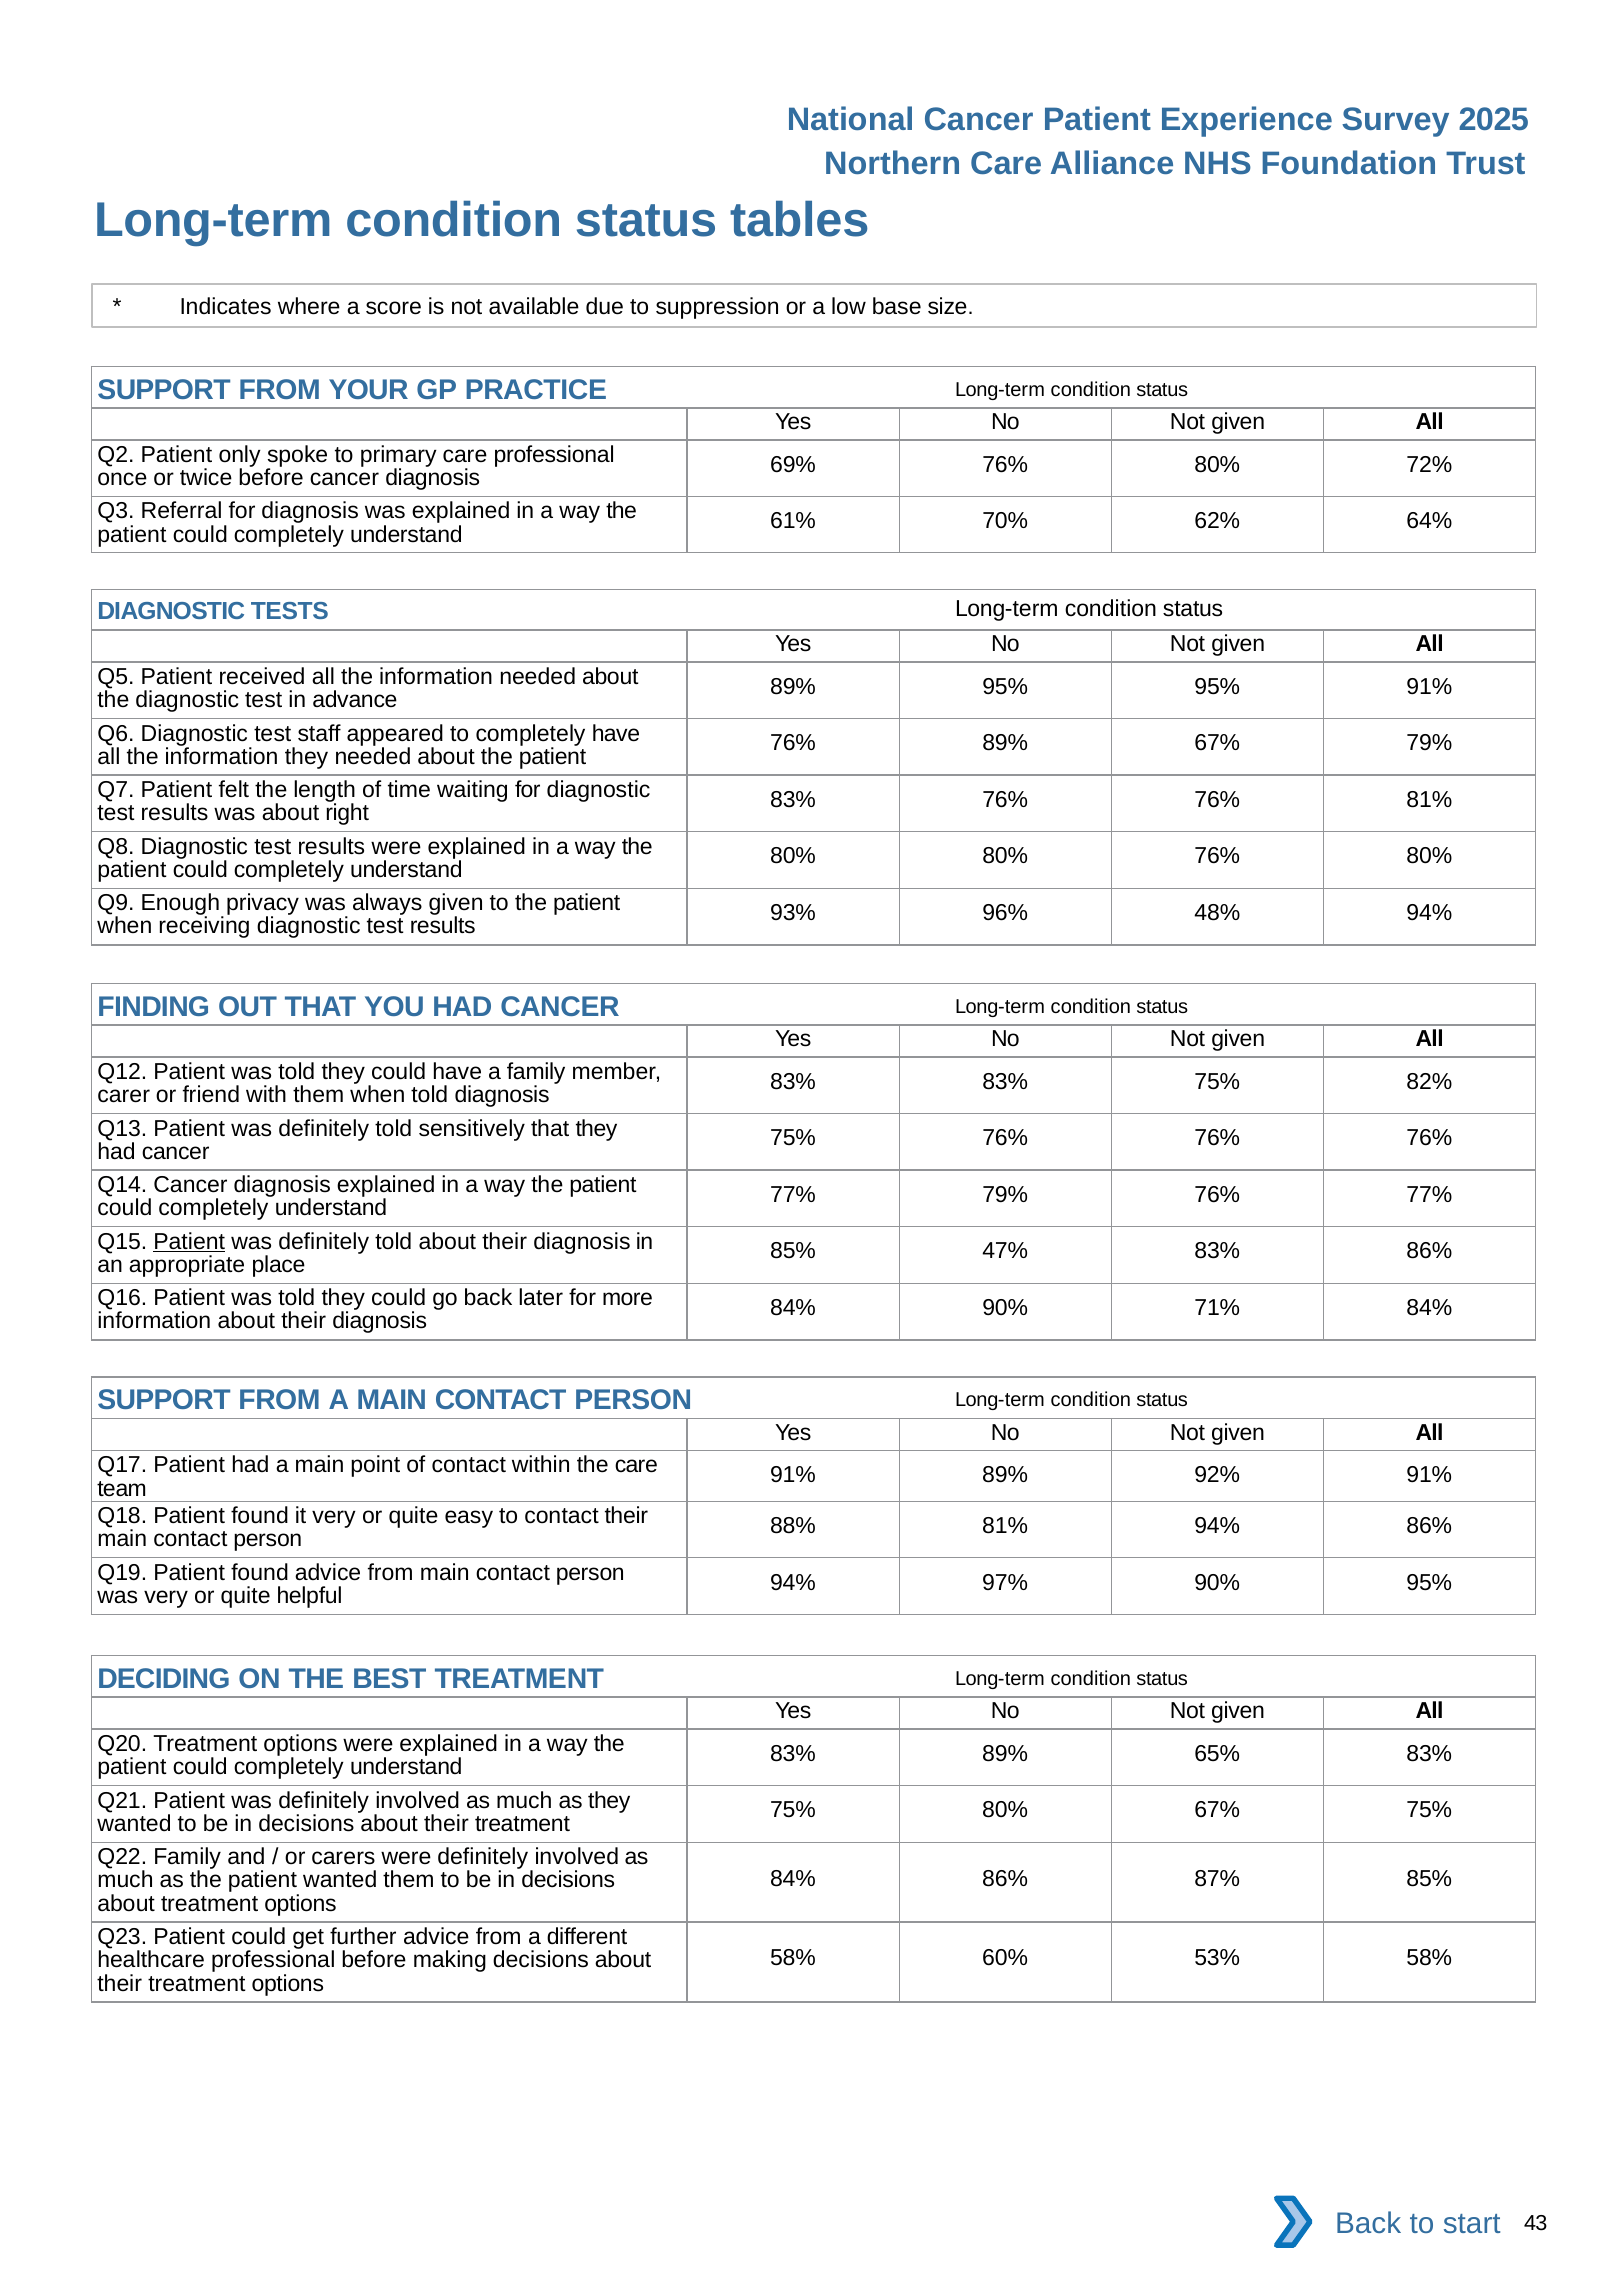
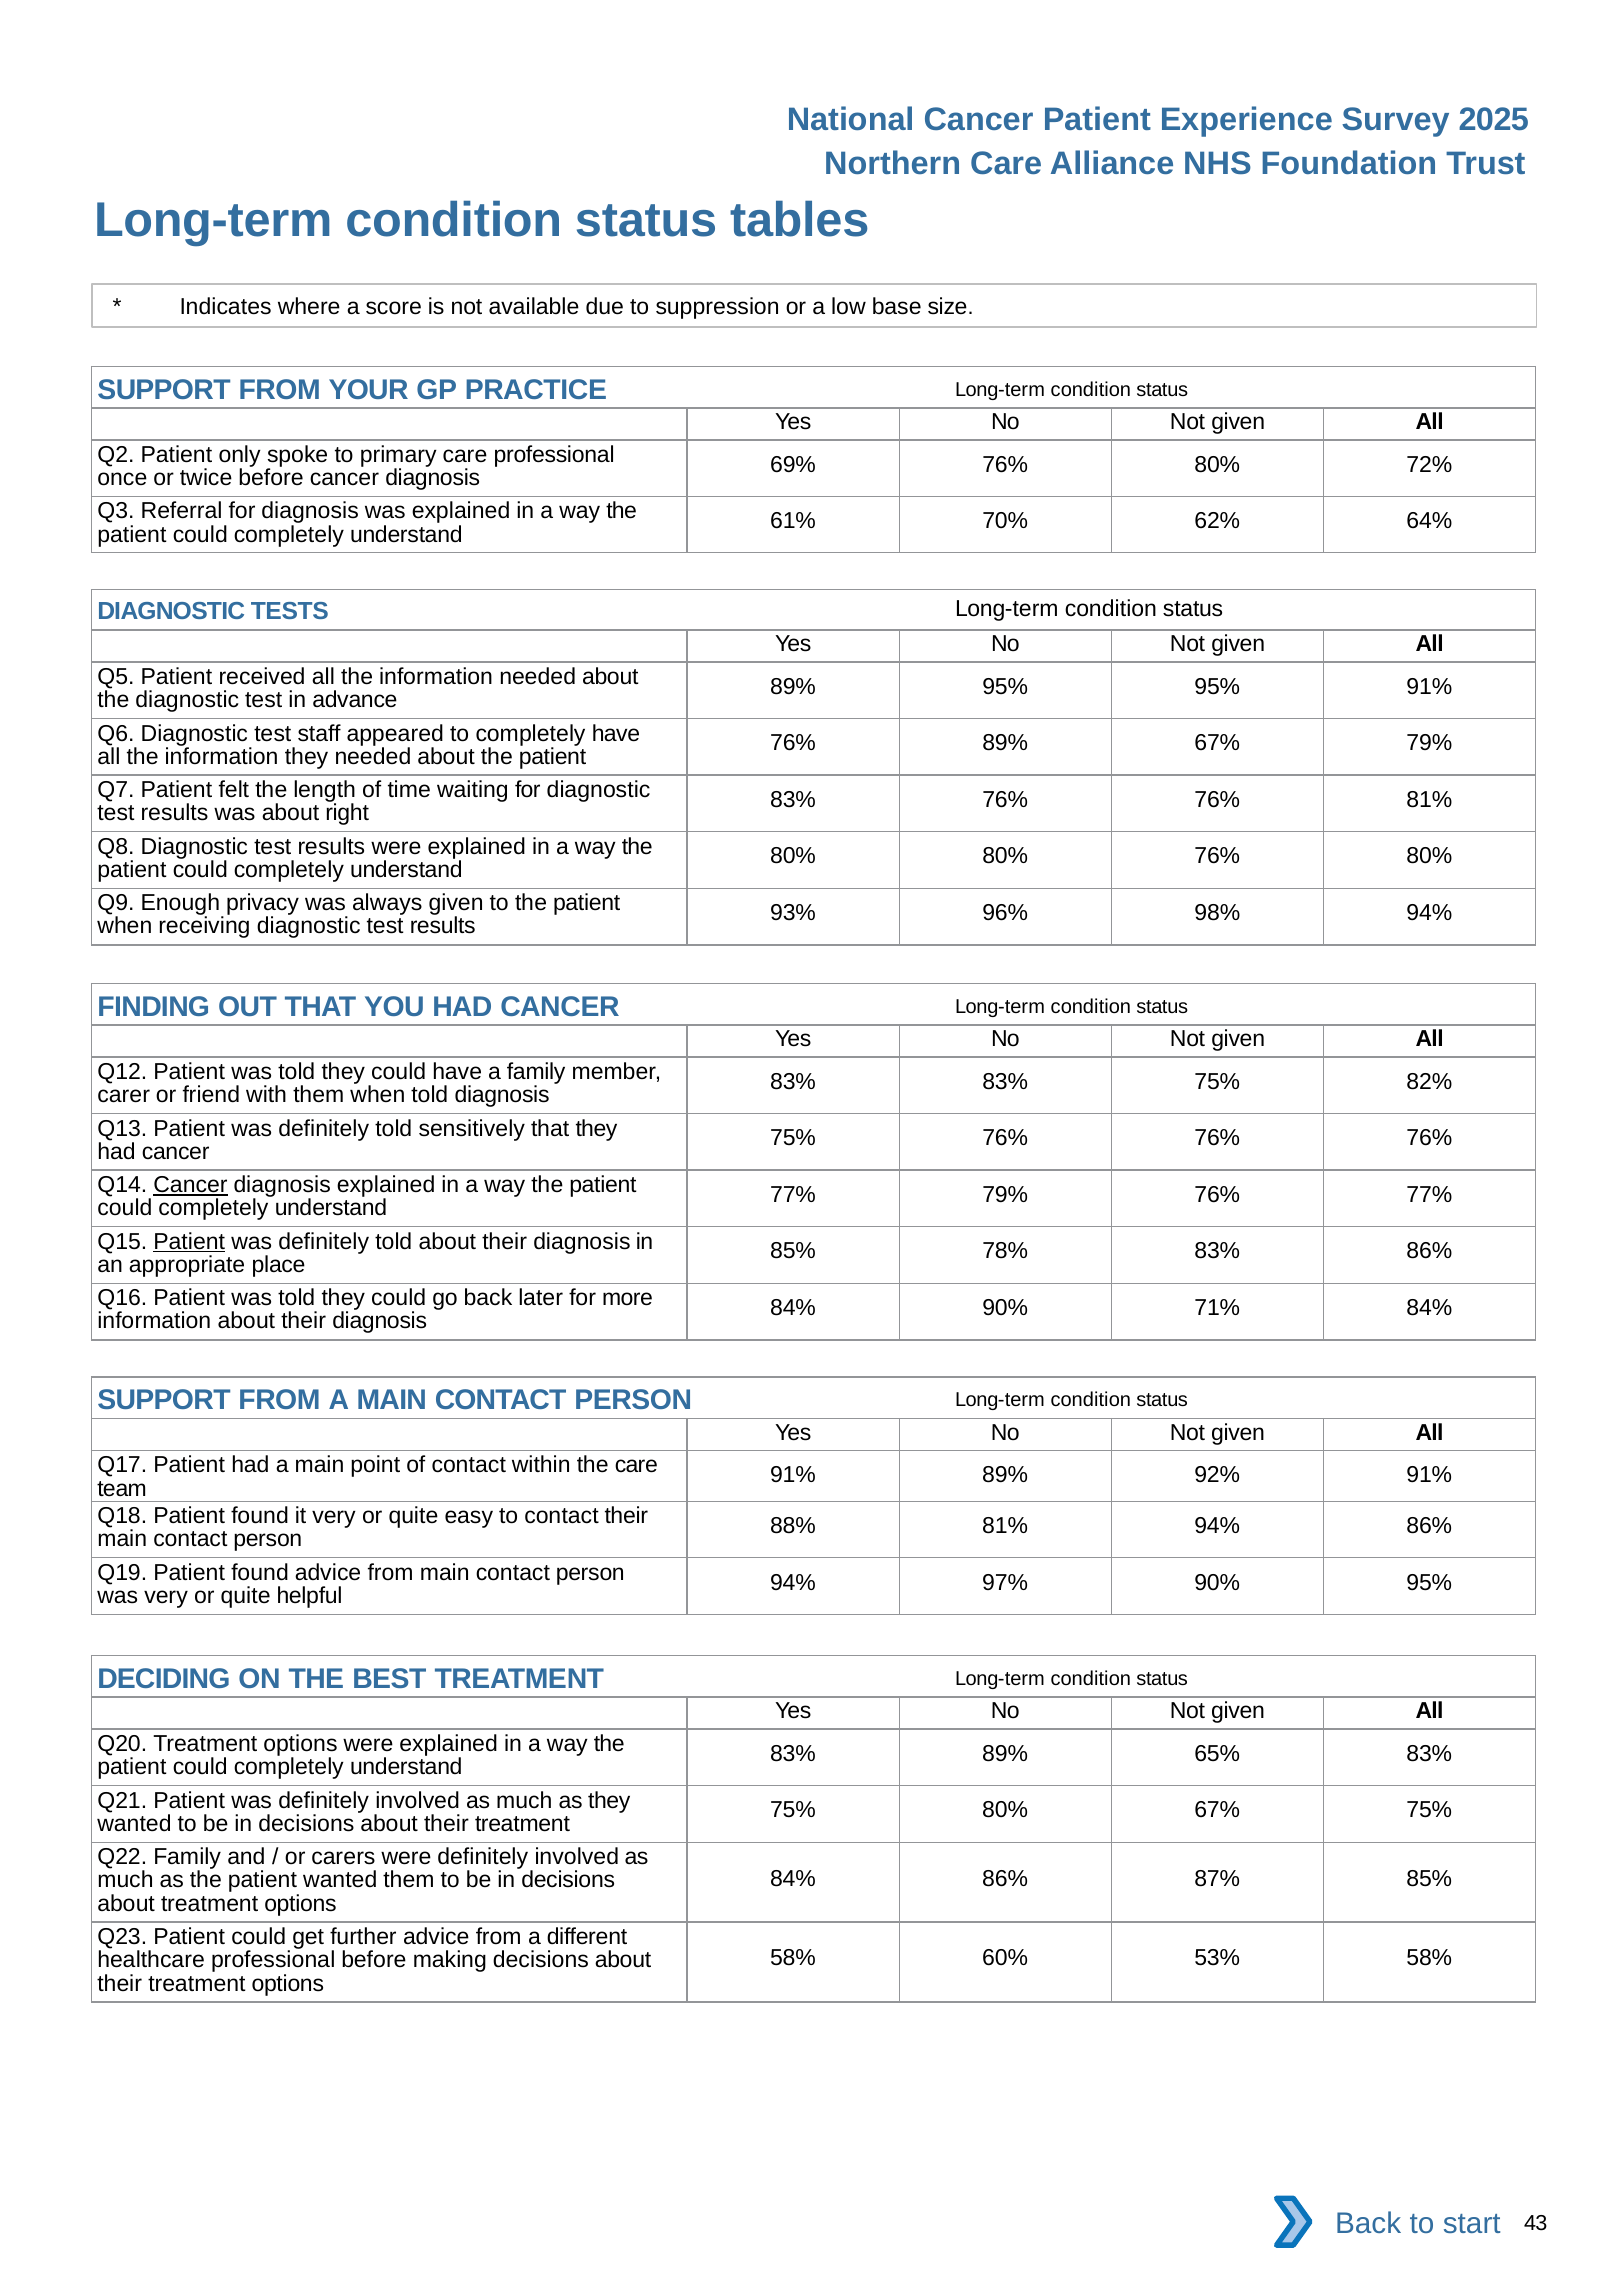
48%: 48% -> 98% (1217, 913)
Cancer underline: none -> present (190, 1185)
47%: 47% -> 78% (1005, 1251)
